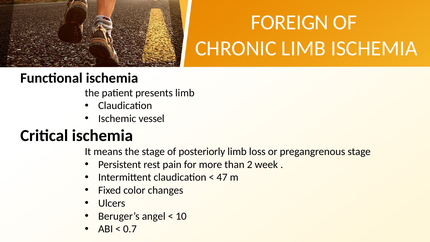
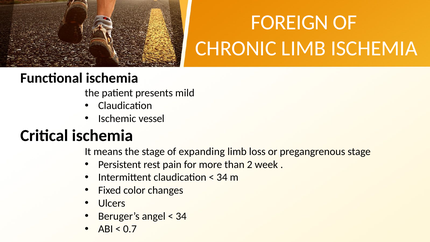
presents limb: limb -> mild (185, 93)
posteriorly: posteriorly -> expanding (202, 152)
47: 47 -> 34 (222, 177)
10: 10 -> 34 (181, 216)
